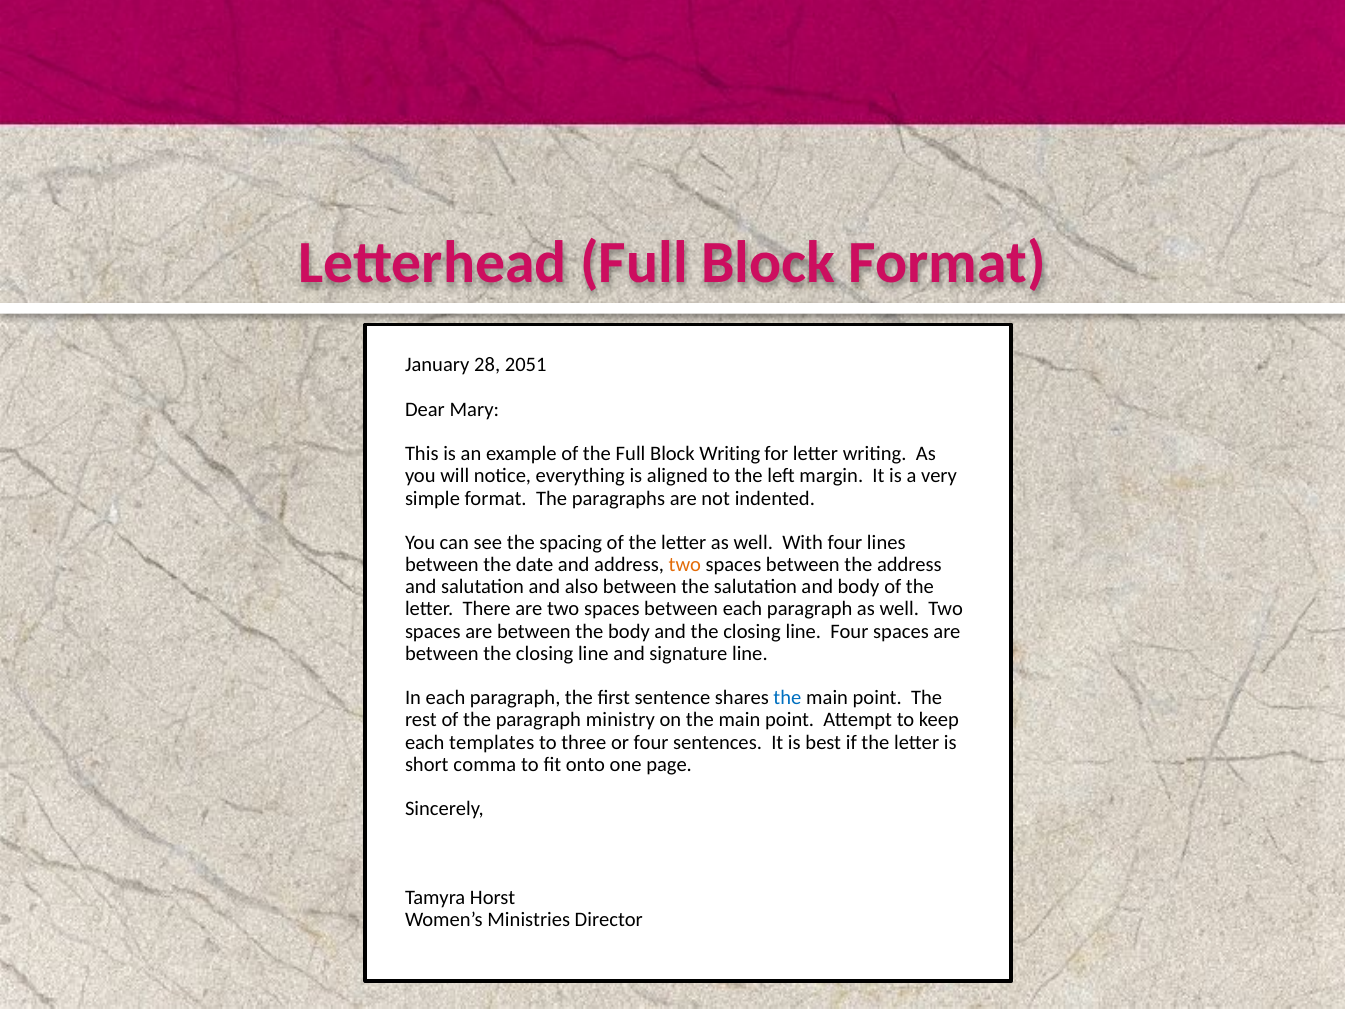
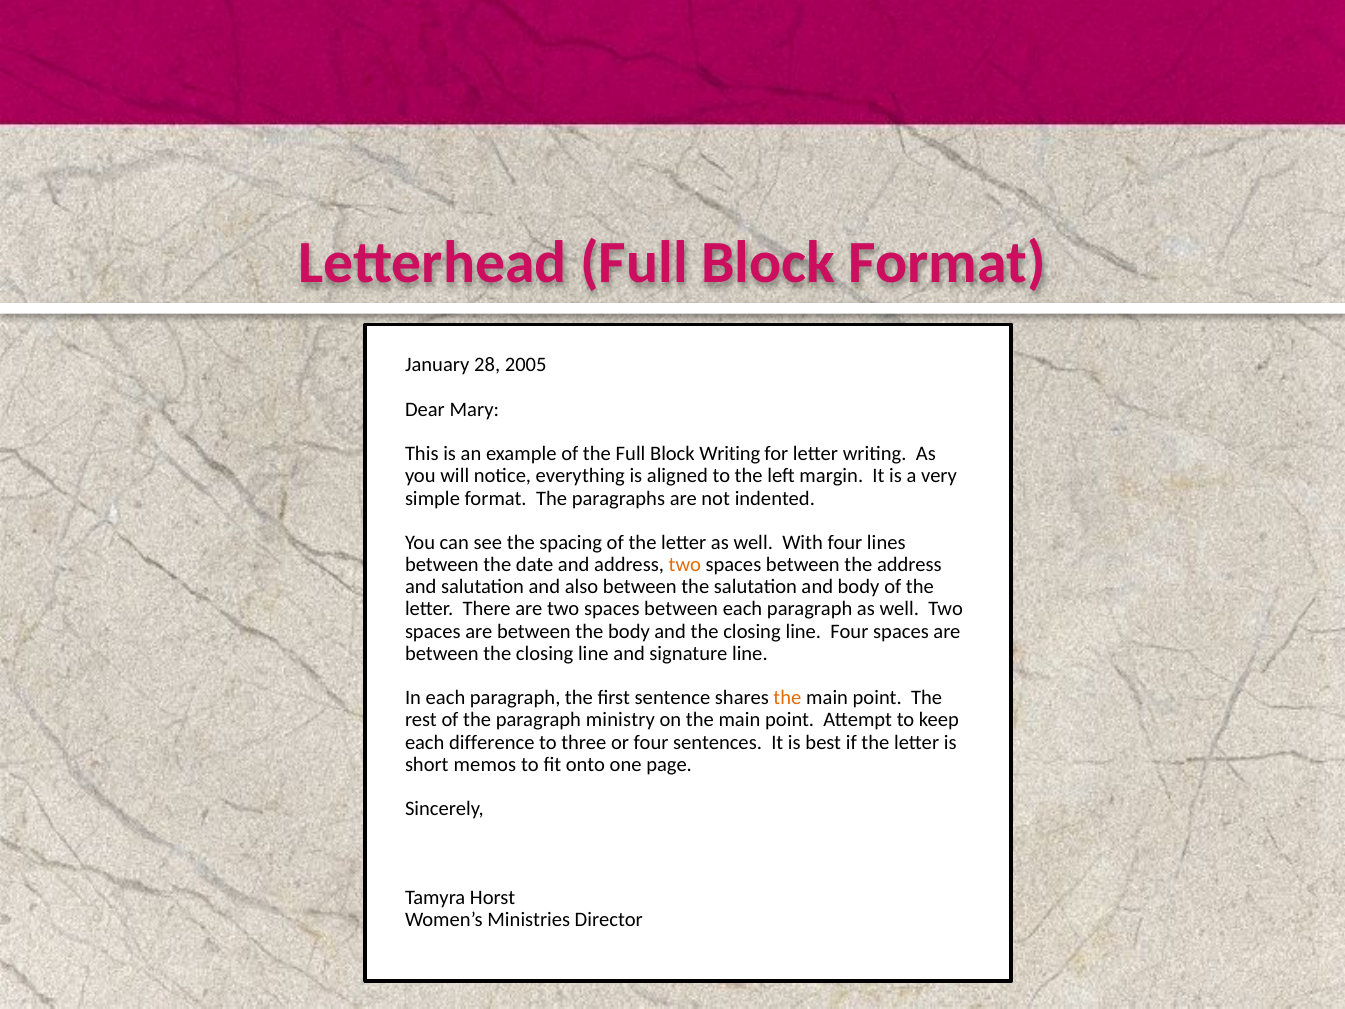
2051: 2051 -> 2005 (526, 365)
the colour: blue -> orange (787, 698)
templates: templates -> difference (492, 742)
comma: comma -> memos (485, 764)
